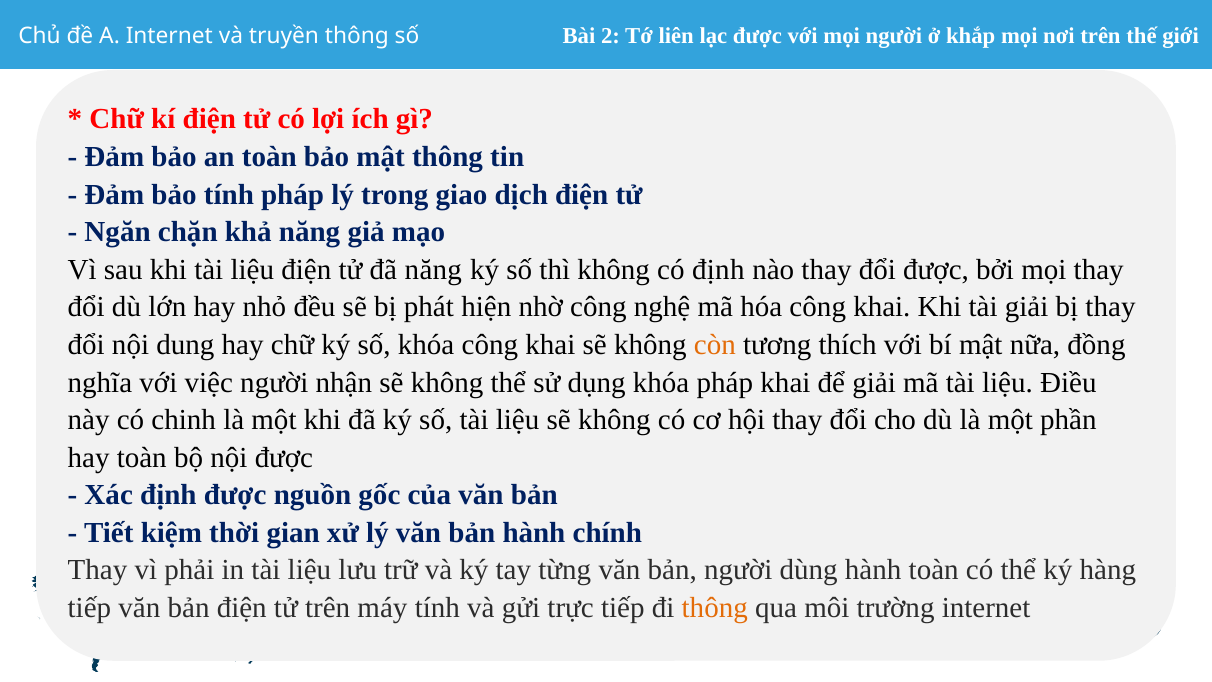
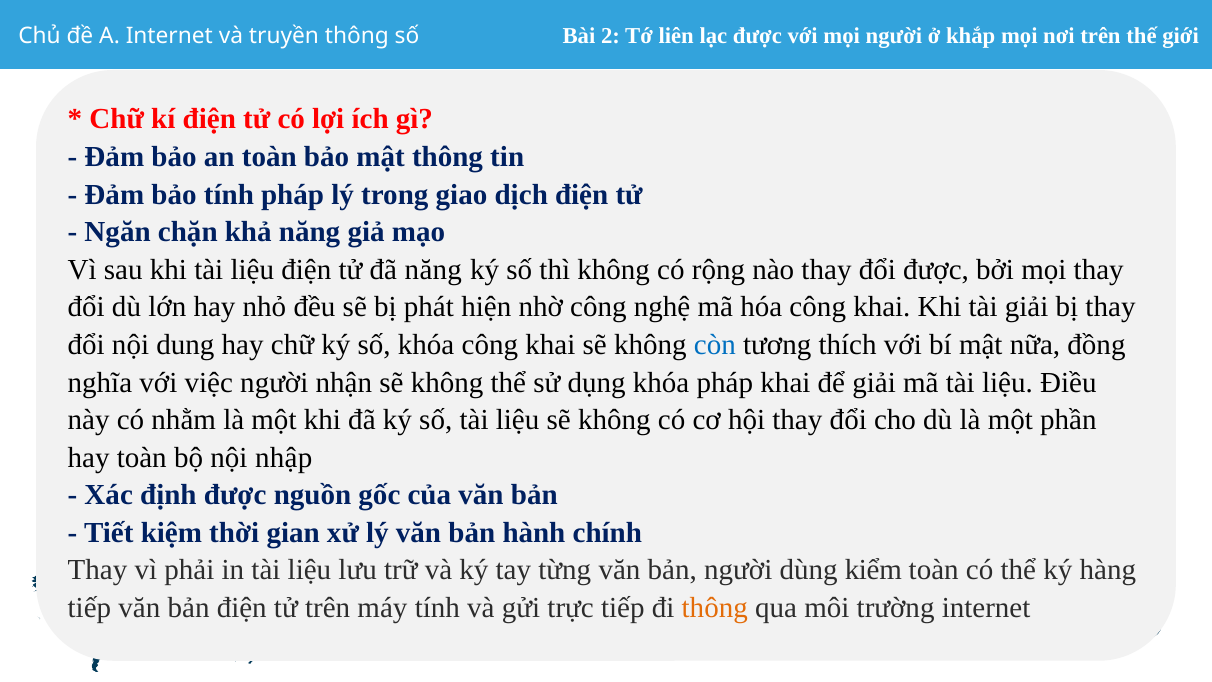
có định: định -> rộng (718, 270)
còn colour: orange -> blue (715, 345)
chinh: chinh -> nhằm (184, 420)
nội được: được -> nhập (284, 457)
dùng hành: hành -> kiểm (873, 570)
